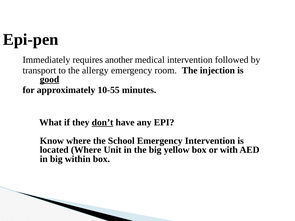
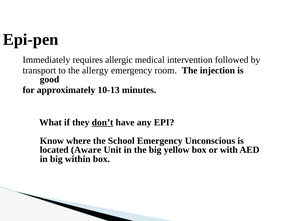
another: another -> allergic (119, 60)
good underline: present -> none (50, 80)
10-55: 10-55 -> 10-13 (109, 90)
Emergency Intervention: Intervention -> Unconscious (210, 141)
located Where: Where -> Aware (86, 150)
